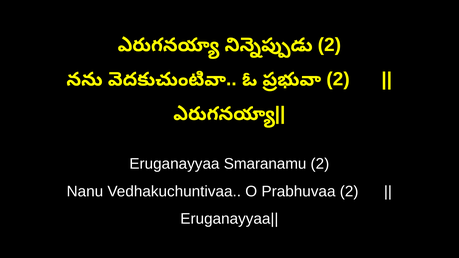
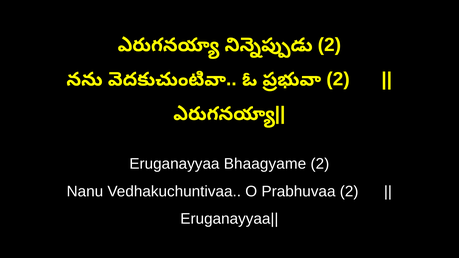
Smaranamu: Smaranamu -> Bhaagyame (265, 164)
